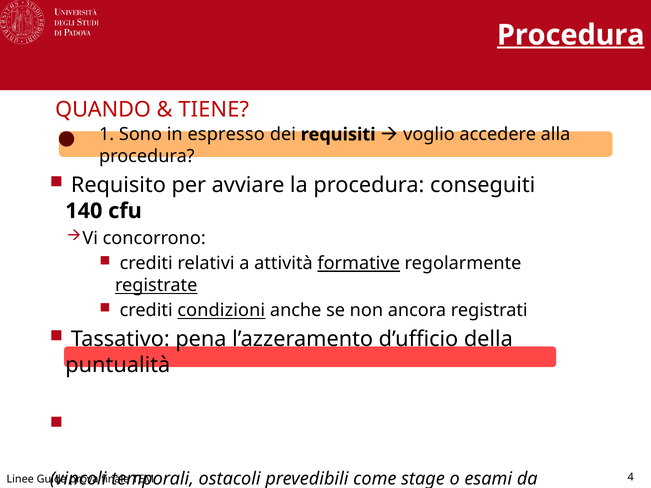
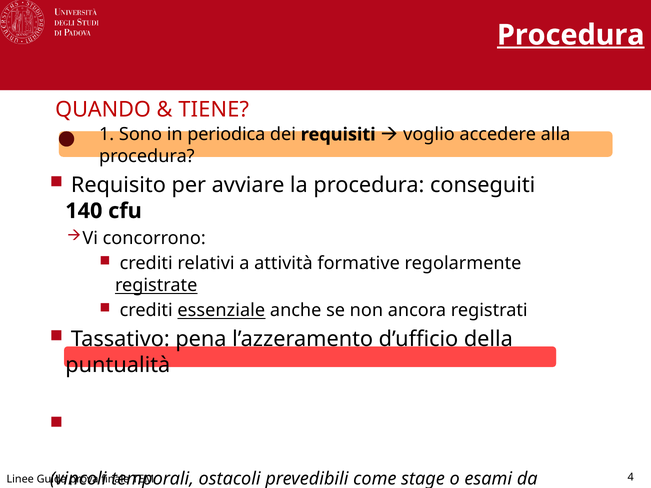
espresso: espresso -> periodica (226, 135)
formative underline: present -> none (359, 264)
crediti condizioni: condizioni -> essenziale (221, 311)
